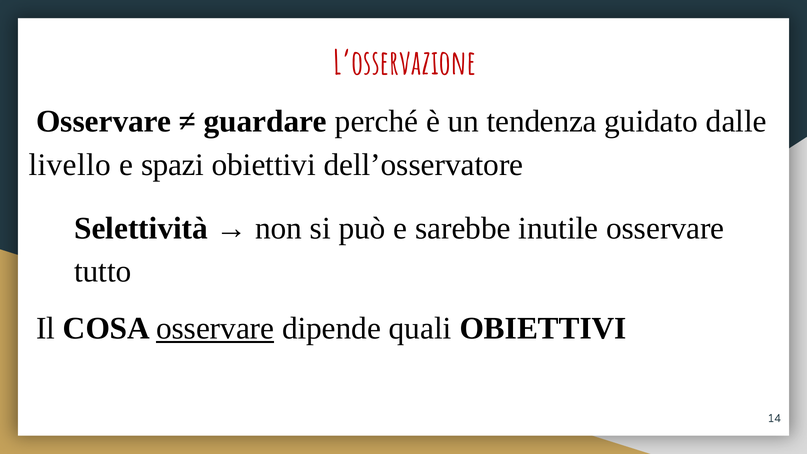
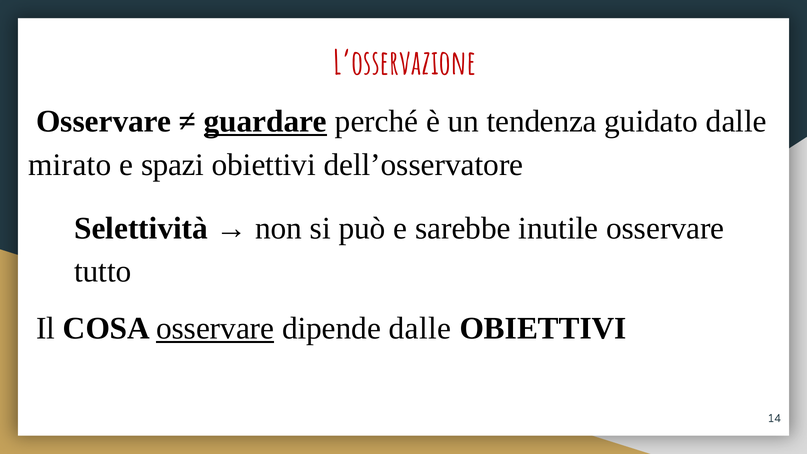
guardare underline: none -> present (265, 121)
livello: livello -> mirato (70, 165)
dipende quali: quali -> dalle (420, 328)
